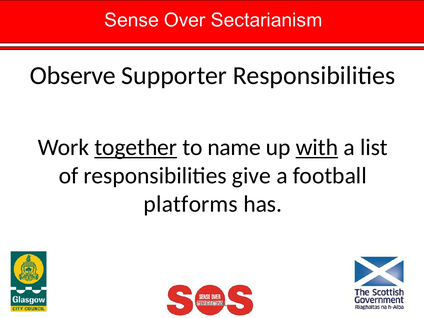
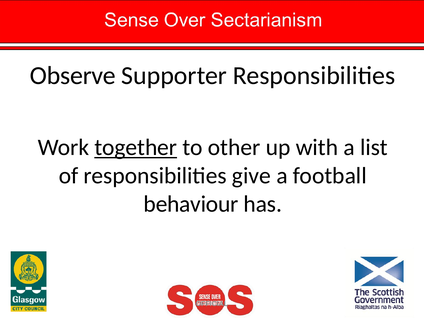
name: name -> other (234, 147)
with underline: present -> none (317, 147)
platforms: platforms -> behaviour (191, 204)
